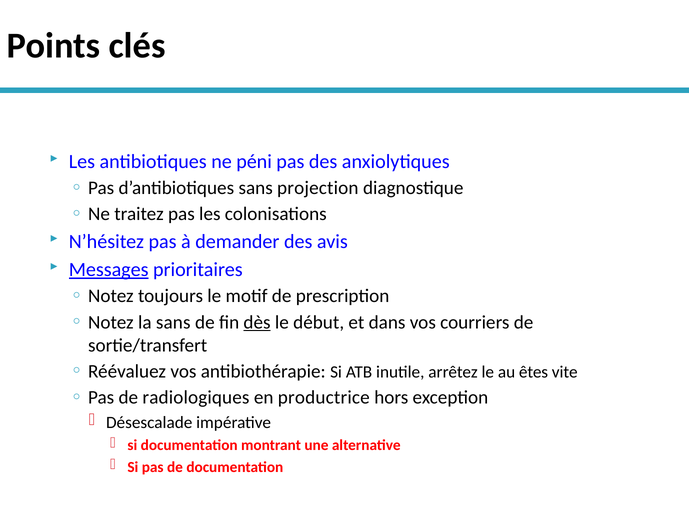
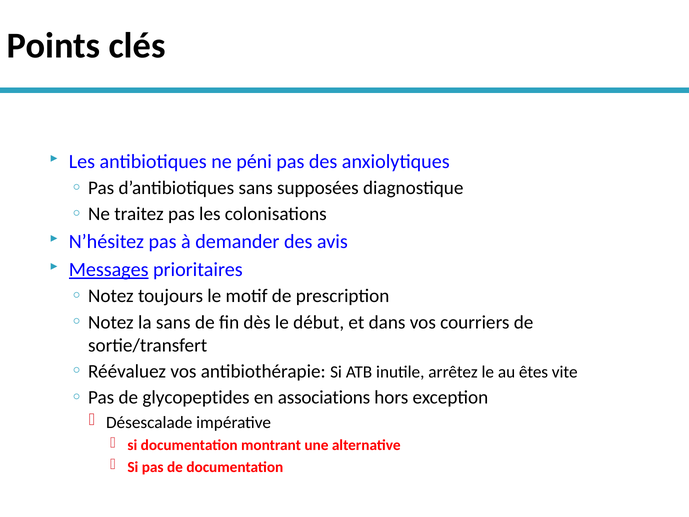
projection: projection -> supposées (318, 188)
dès underline: present -> none (257, 322)
radiologiques: radiologiques -> glycopeptides (196, 397)
productrice: productrice -> associations (324, 397)
